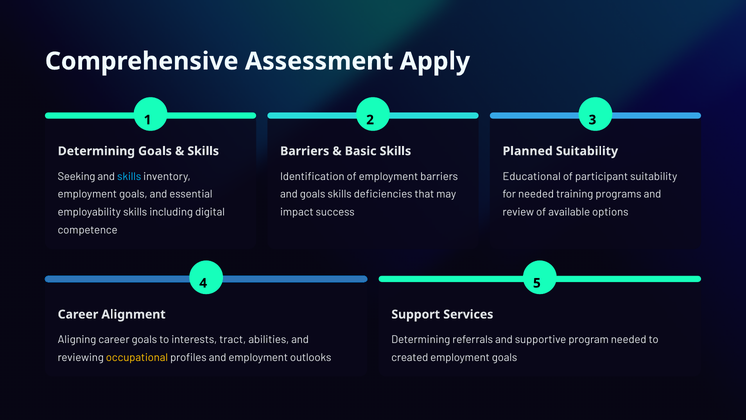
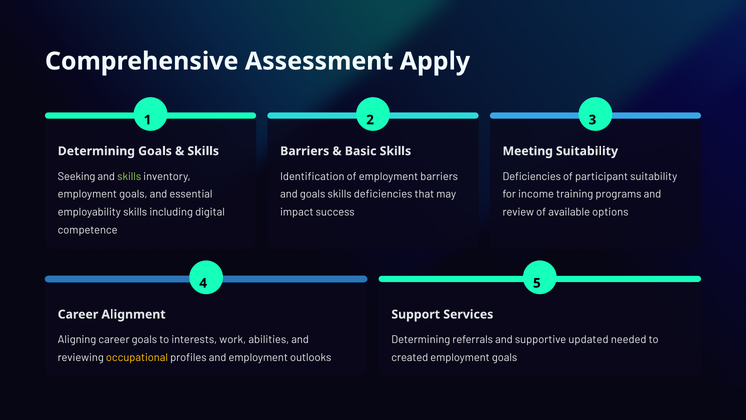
Planned: Planned -> Meeting (528, 151)
skills colour: light blue -> light green (129, 176)
Educational: Educational -> Deficiencies (532, 176)
for needed: needed -> income (536, 194)
tract: tract -> work (233, 339)
program: program -> updated (589, 339)
